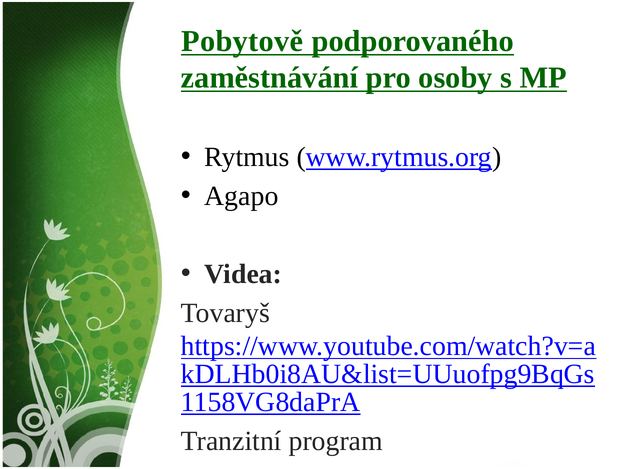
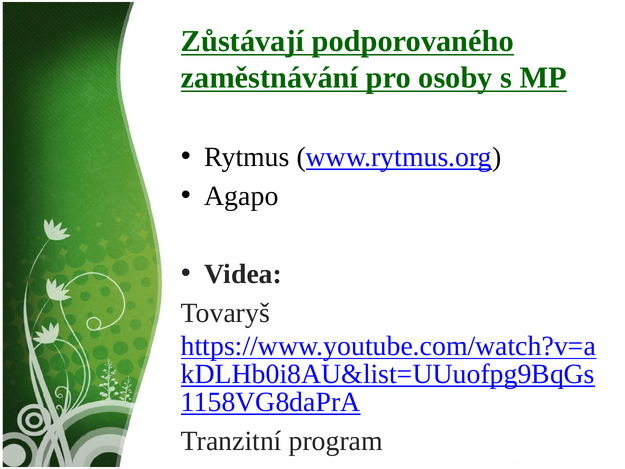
Pobytově: Pobytově -> Zůstávají (243, 41)
